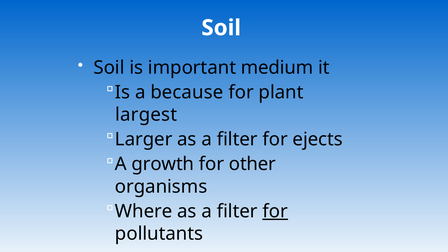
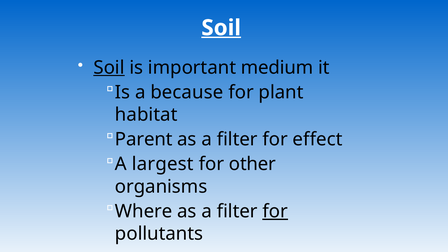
Soil underline: none -> present (221, 28)
Soil underline: none -> present (109, 68)
largest: largest -> habitat (146, 115)
Larger: Larger -> Parent (144, 139)
ejects: ejects -> effect (318, 139)
growth: growth -> largest (163, 164)
